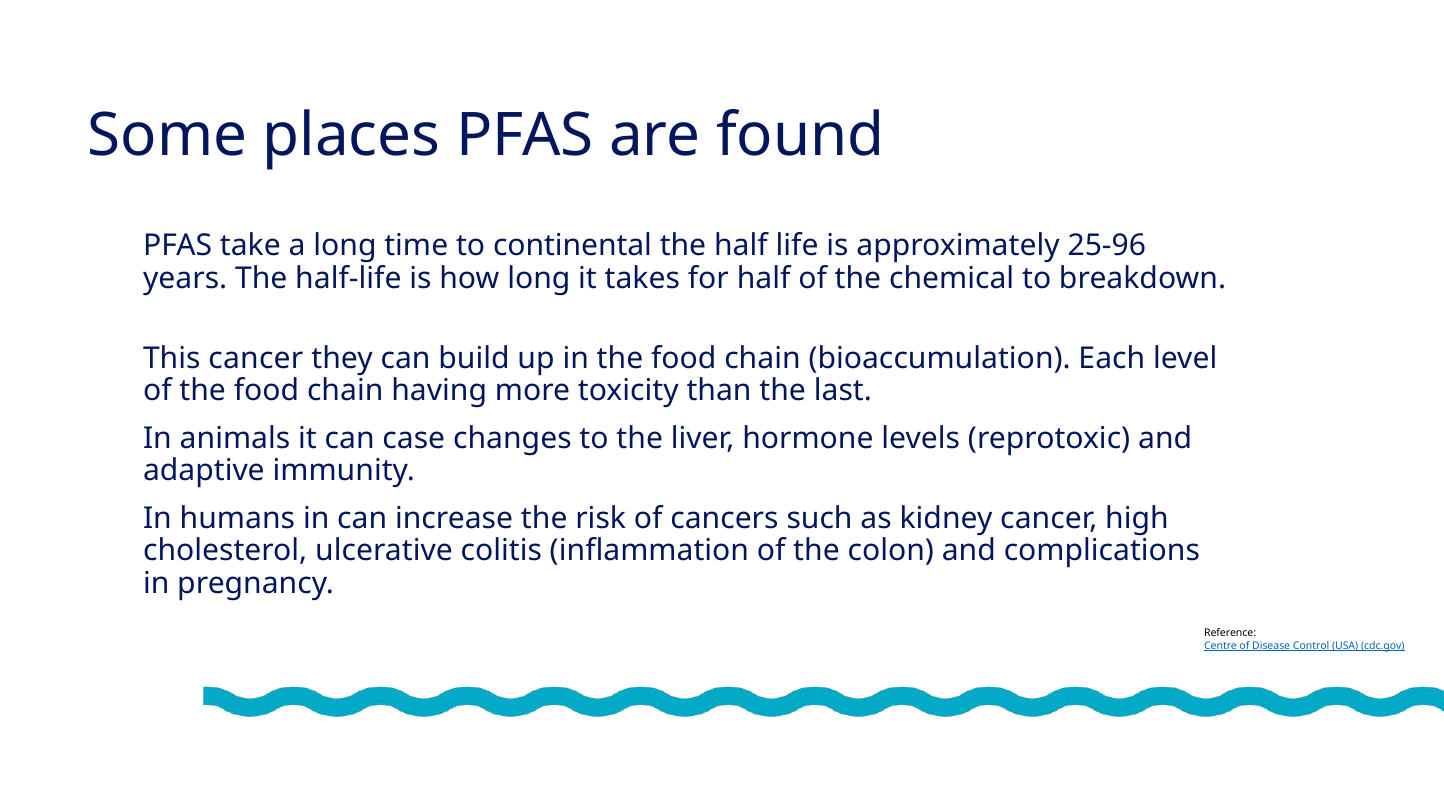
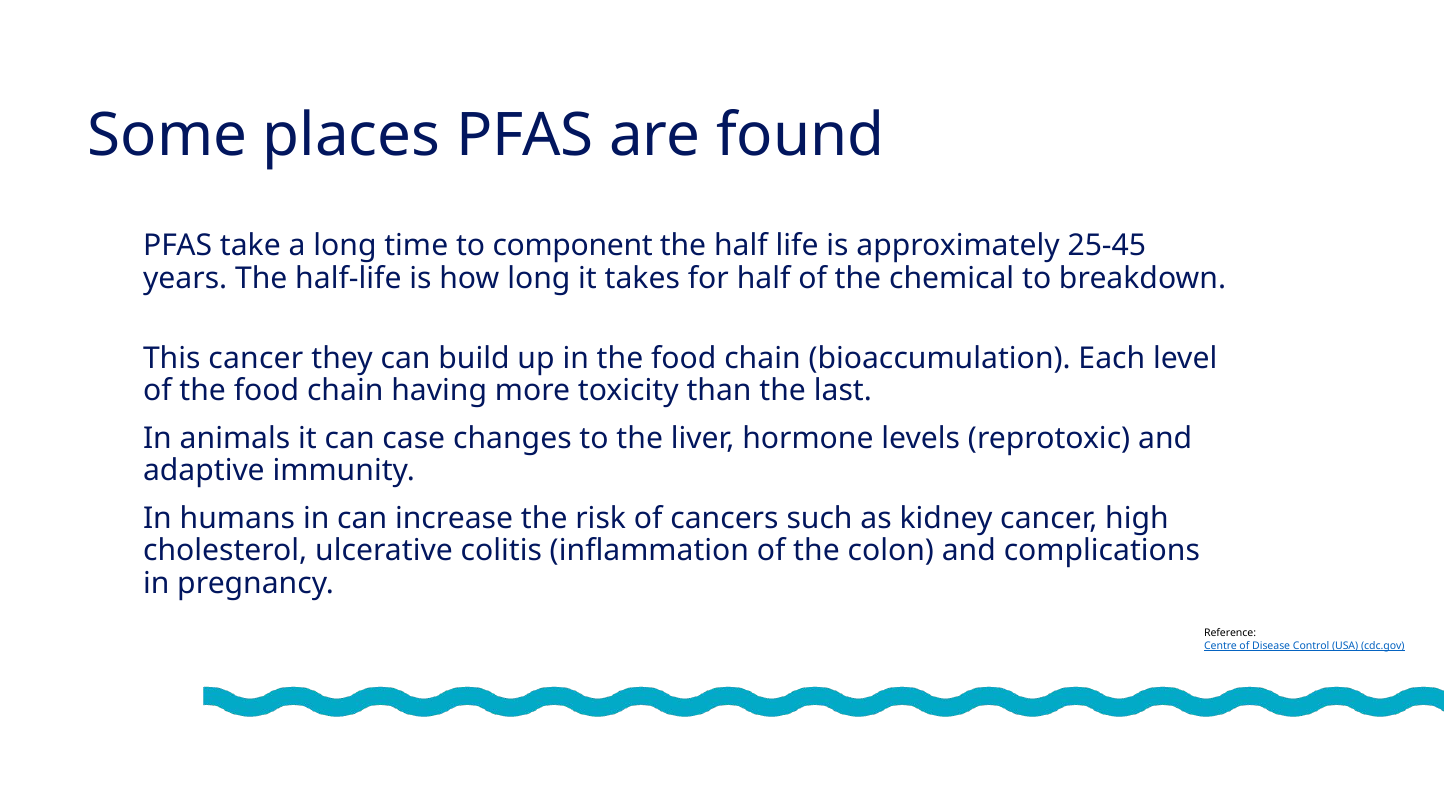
continental: continental -> component (573, 246)
25-96: 25-96 -> 25-45 (1107, 246)
